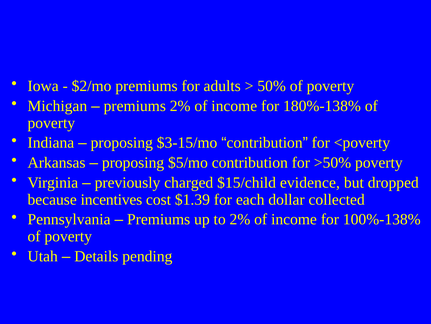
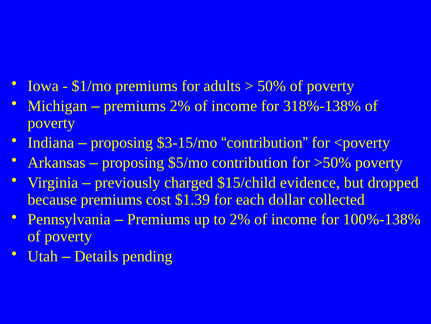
$2/mo: $2/mo -> $1/mo (92, 86)
180%-138%: 180%-138% -> 318%-138% (322, 106)
because incentives: incentives -> premiums (111, 199)
